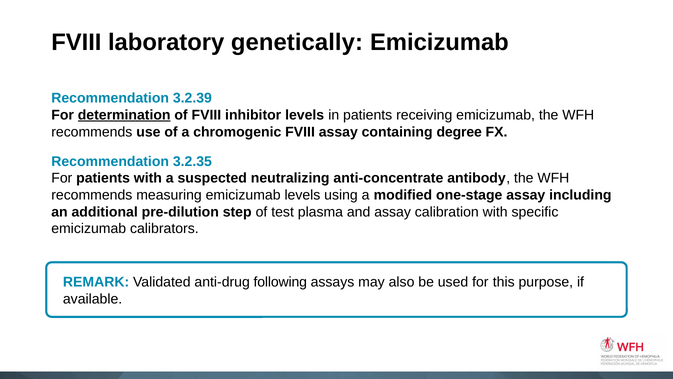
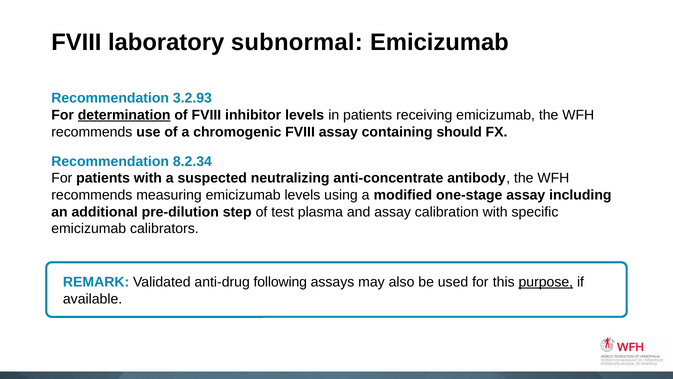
genetically: genetically -> subnormal (297, 42)
3.2.39: 3.2.39 -> 3.2.93 (192, 98)
degree: degree -> should (459, 132)
3.2.35: 3.2.35 -> 8.2.34 (192, 161)
purpose underline: none -> present (546, 282)
